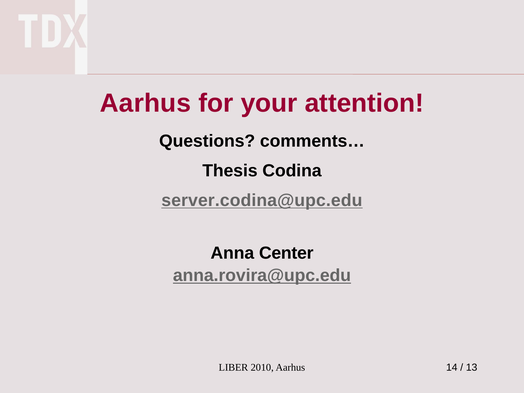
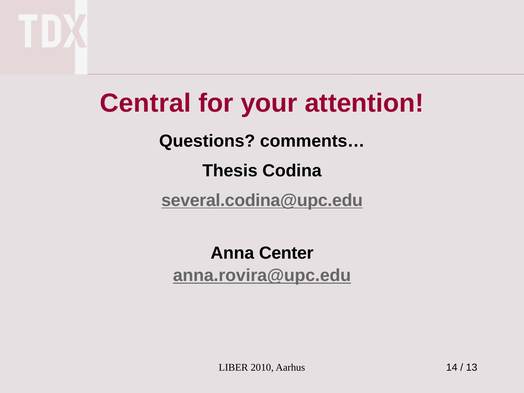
Aarhus: Aarhus -> Central (145, 103)
server.codina@upc.edu: server.codina@upc.edu -> several.codina@upc.edu (262, 200)
